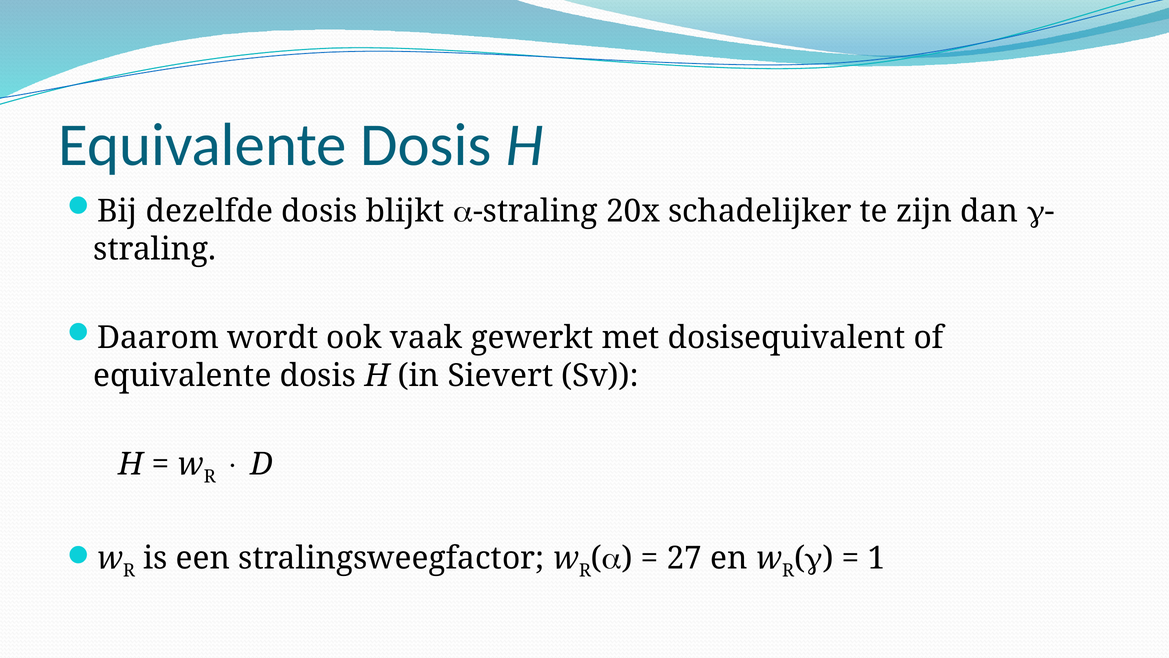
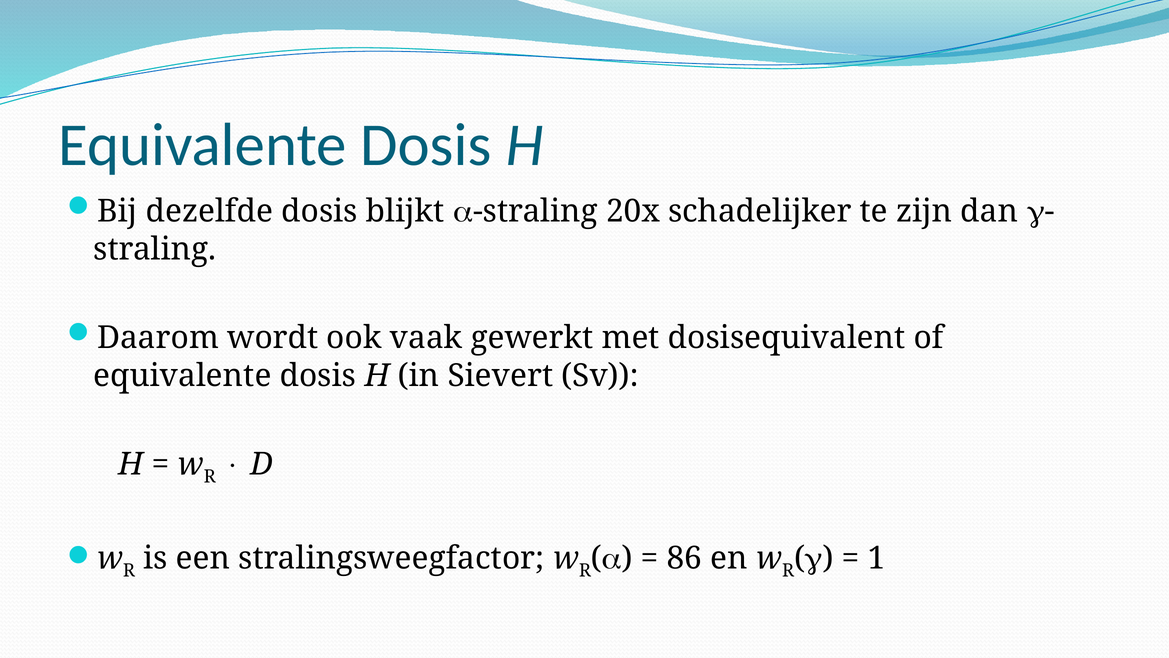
27: 27 -> 86 (684, 558)
